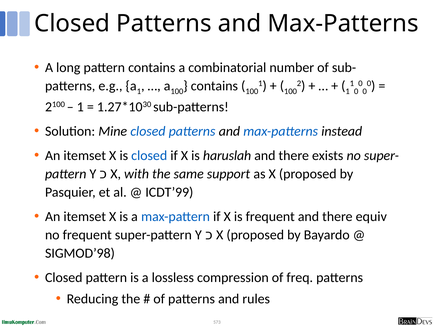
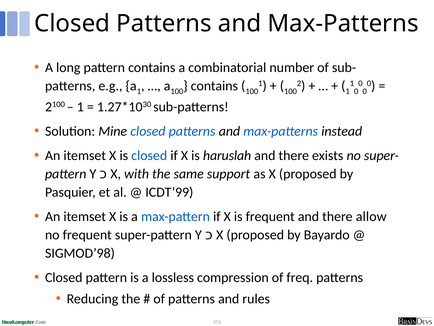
equiv: equiv -> allow (371, 216)
